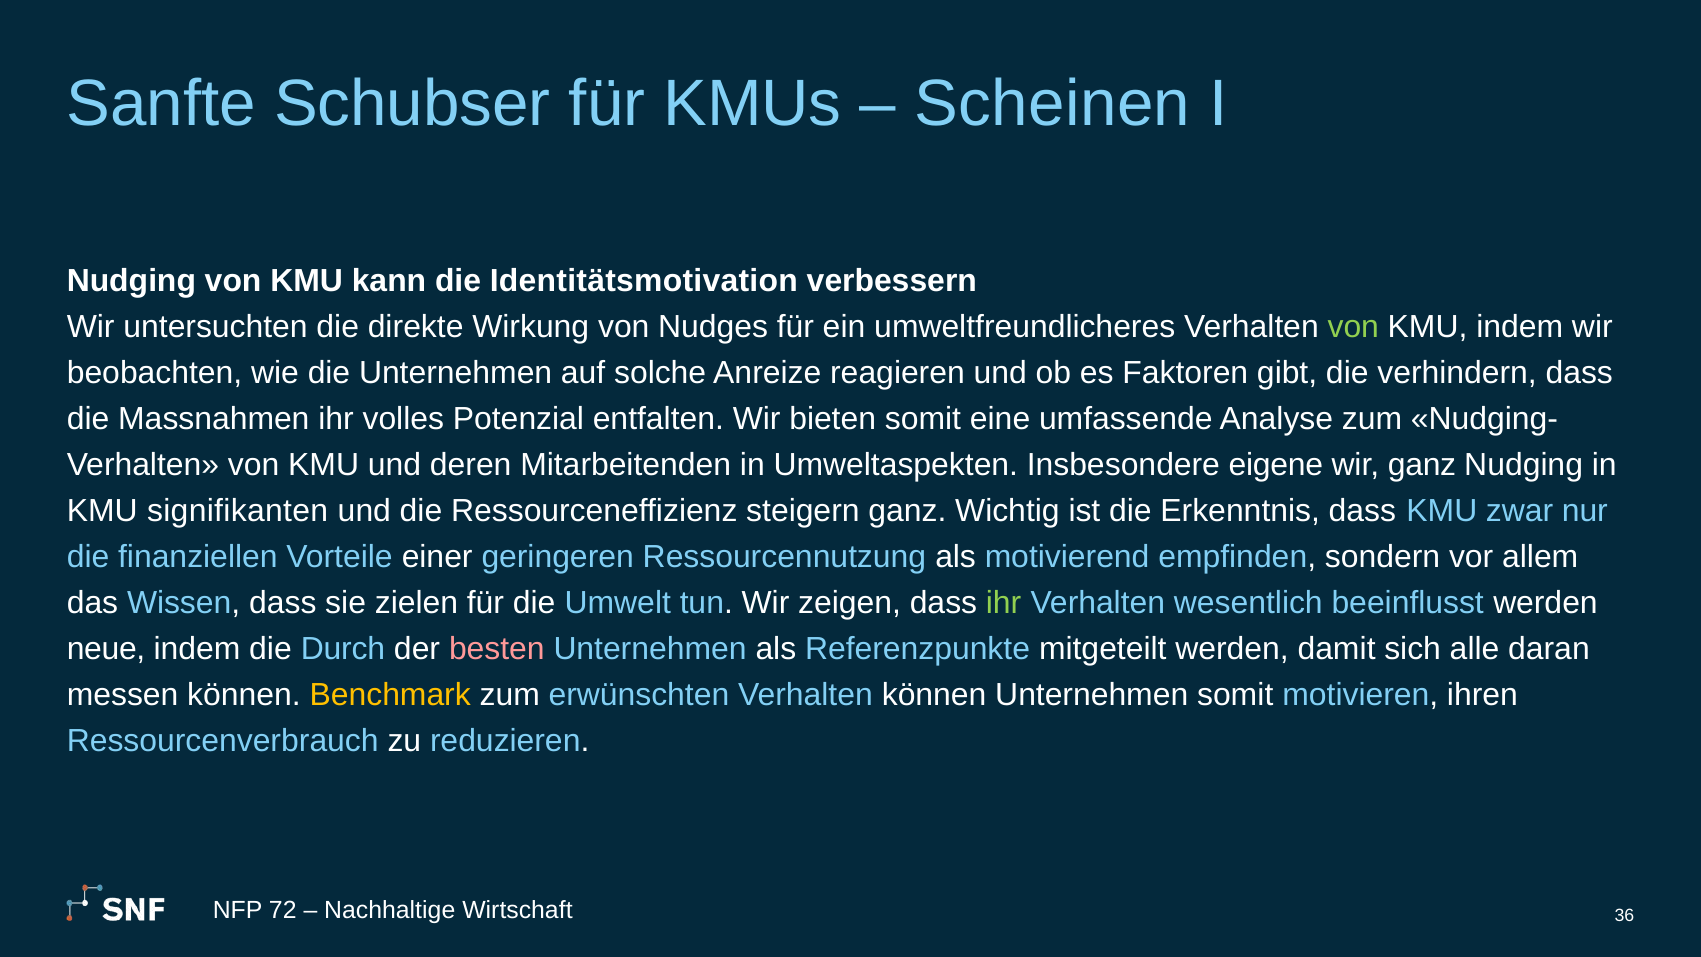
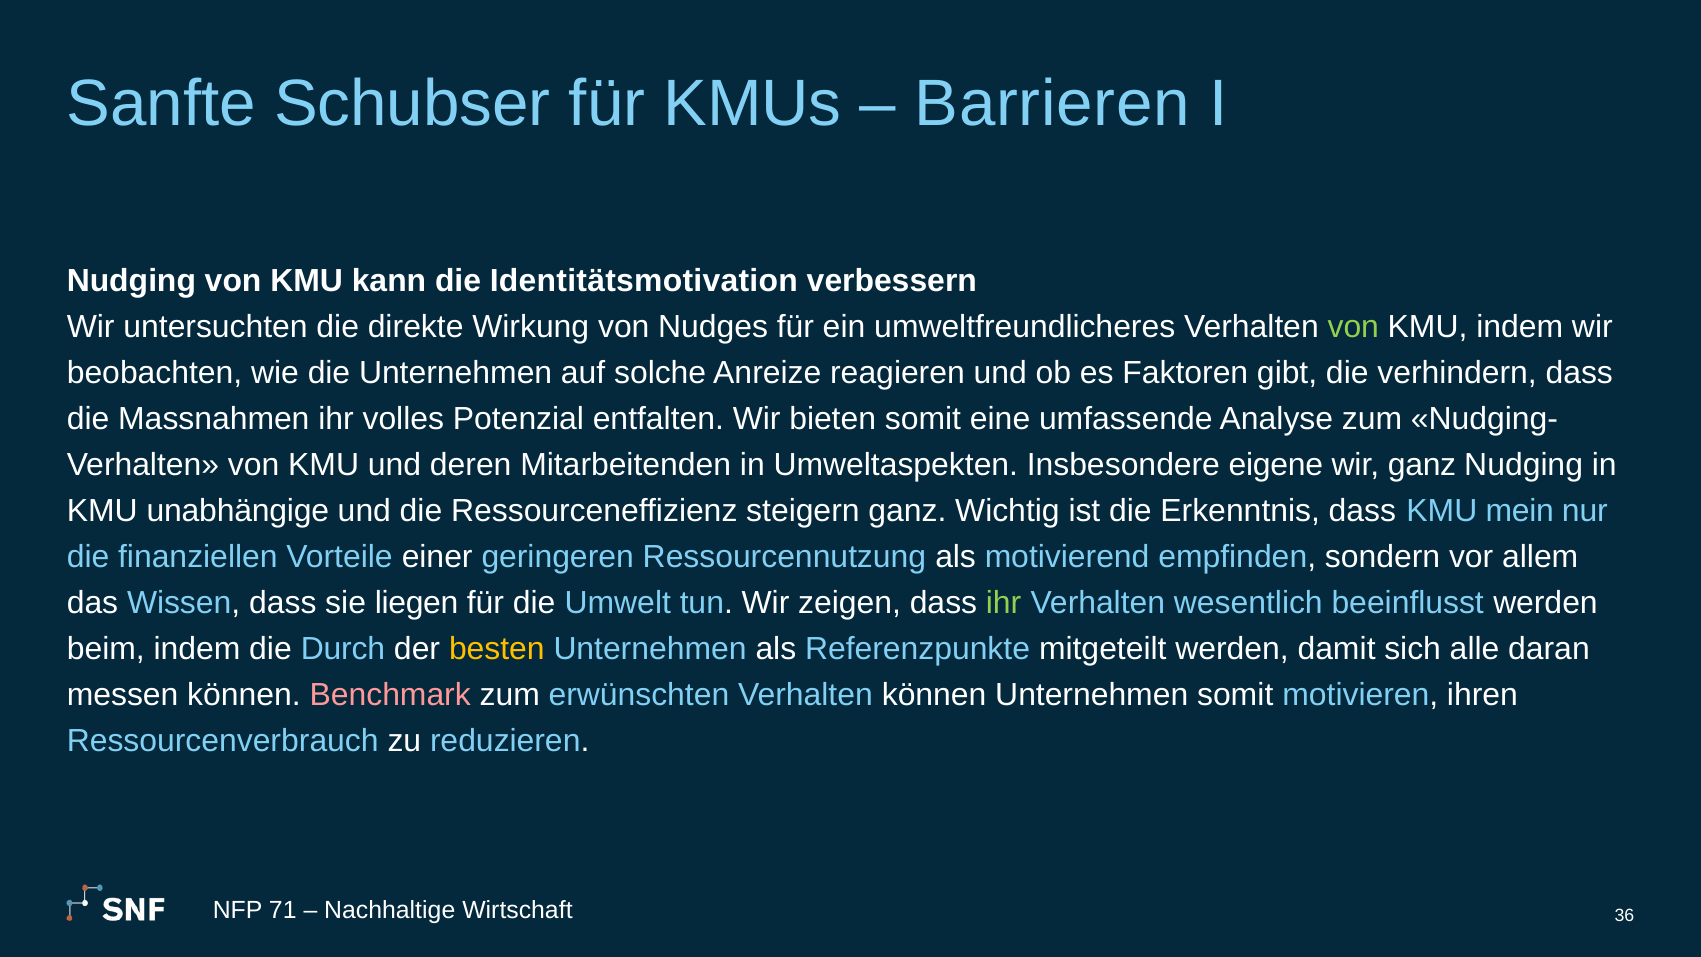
Scheinen: Scheinen -> Barrieren (1052, 104)
signifikanten: signifikanten -> unabhängige (238, 511)
zwar: zwar -> mein (1520, 511)
zielen: zielen -> liegen (417, 603)
neue: neue -> beim (106, 649)
besten colour: pink -> yellow (497, 649)
Benchmark colour: yellow -> pink (390, 694)
72: 72 -> 71 (283, 910)
